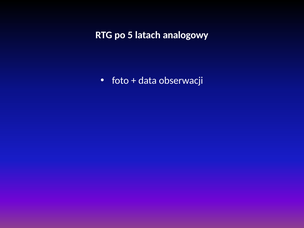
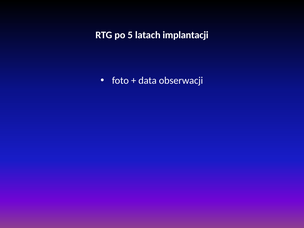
analogowy: analogowy -> implantacji (186, 35)
